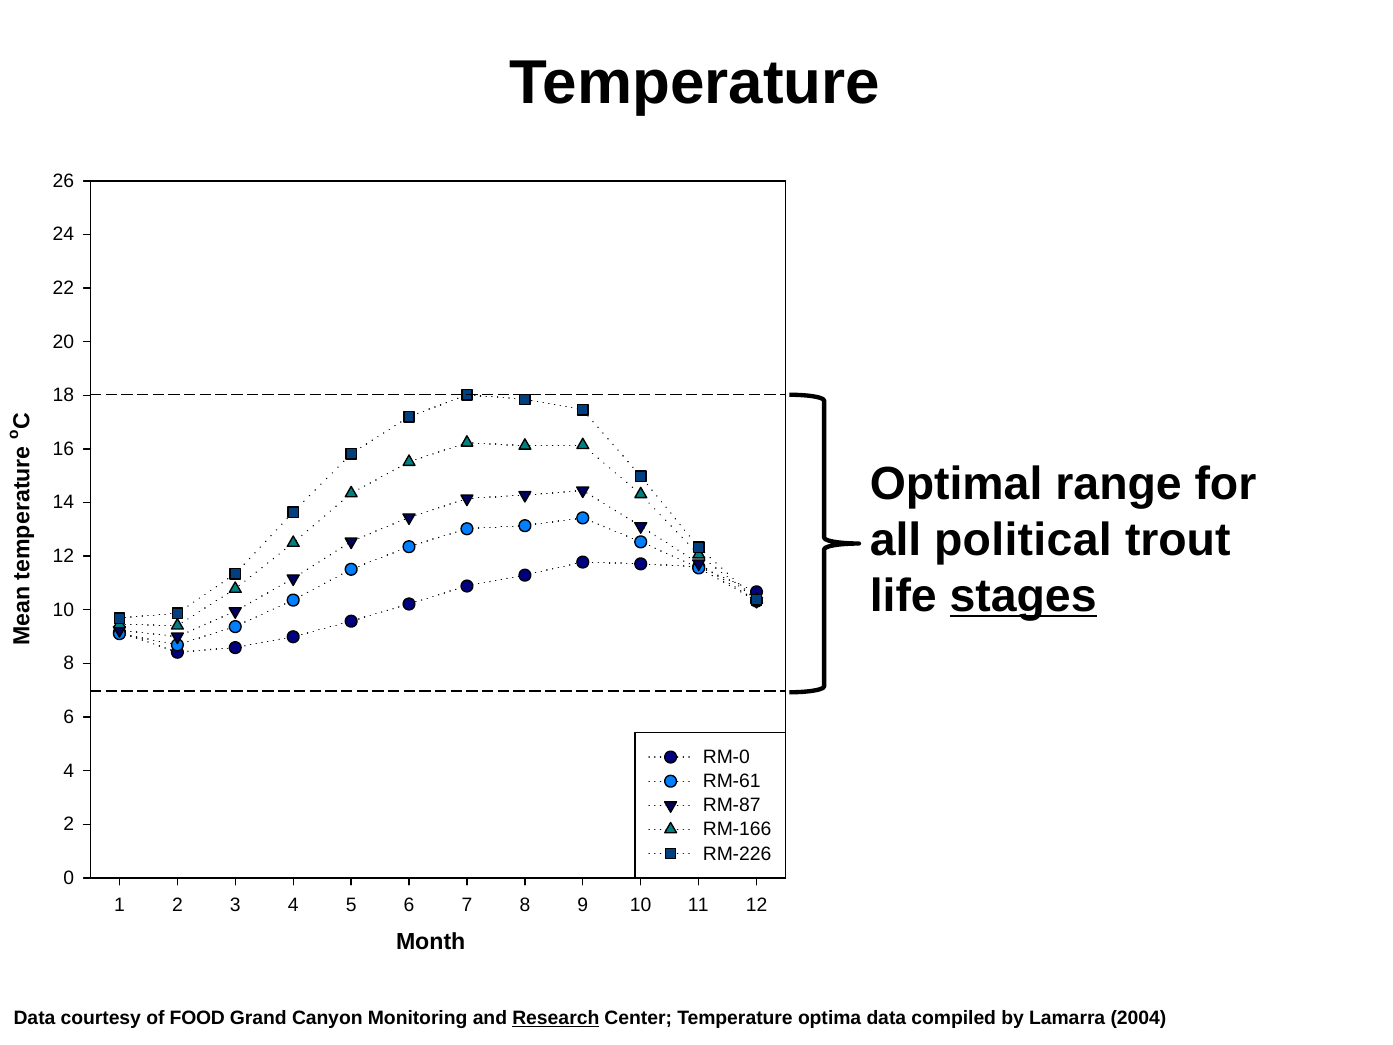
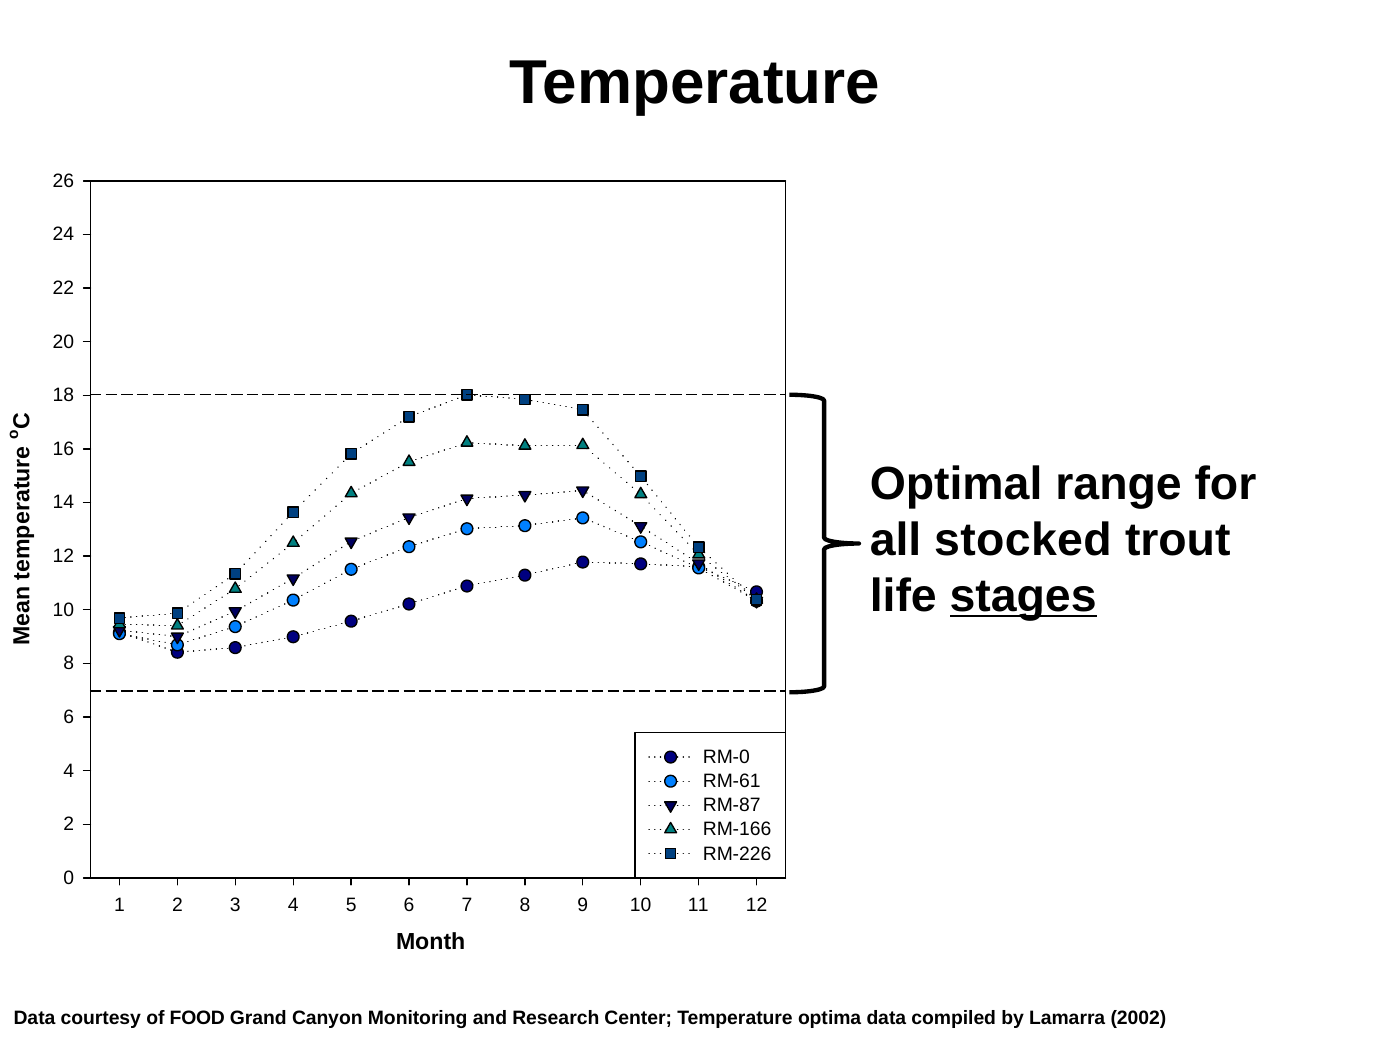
political: political -> stocked (1023, 540)
Research underline: present -> none (556, 1018)
2004: 2004 -> 2002 (1138, 1018)
